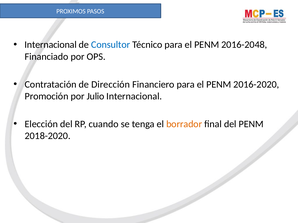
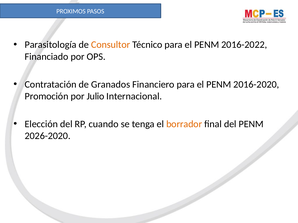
Internacional: Internacional -> Parasitología (51, 45)
Consultor colour: blue -> orange (111, 45)
2016-2048: 2016-2048 -> 2016-2022 (244, 45)
Dirección: Dirección -> Granados (111, 85)
2018-2020: 2018-2020 -> 2026-2020 (48, 136)
